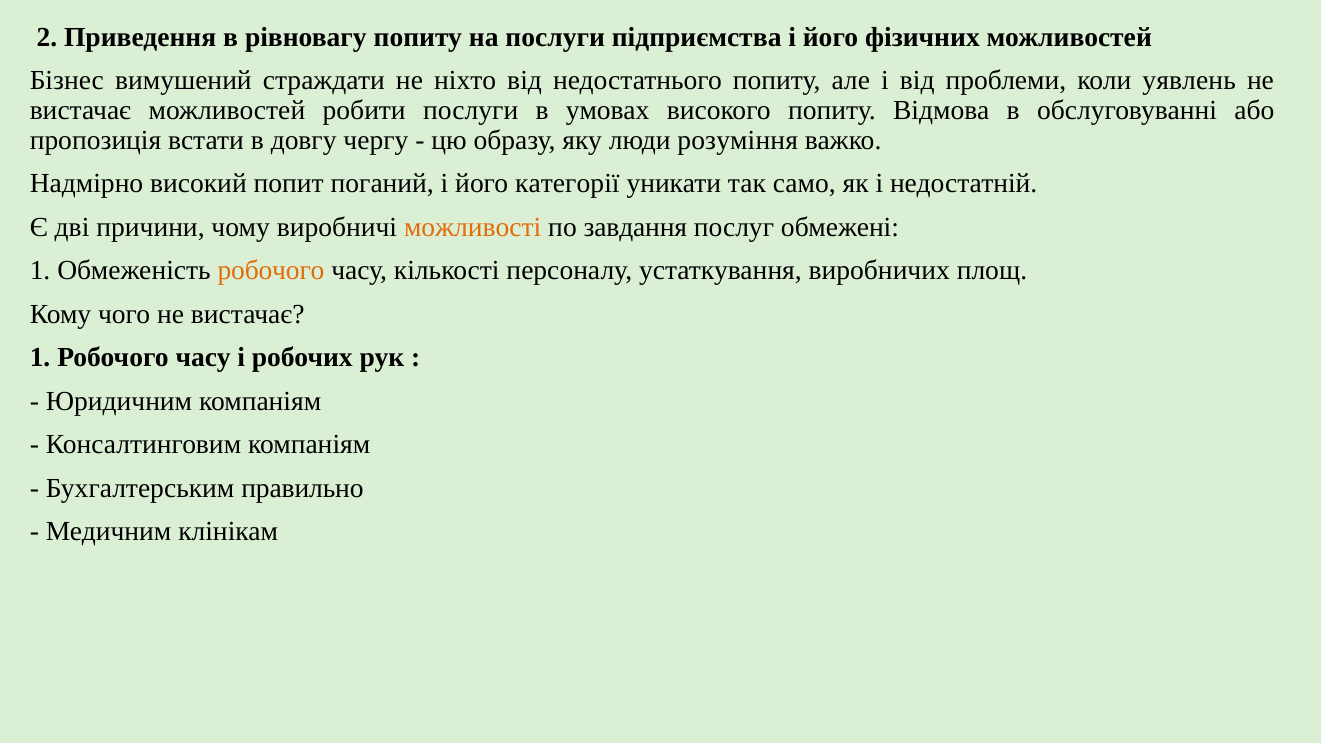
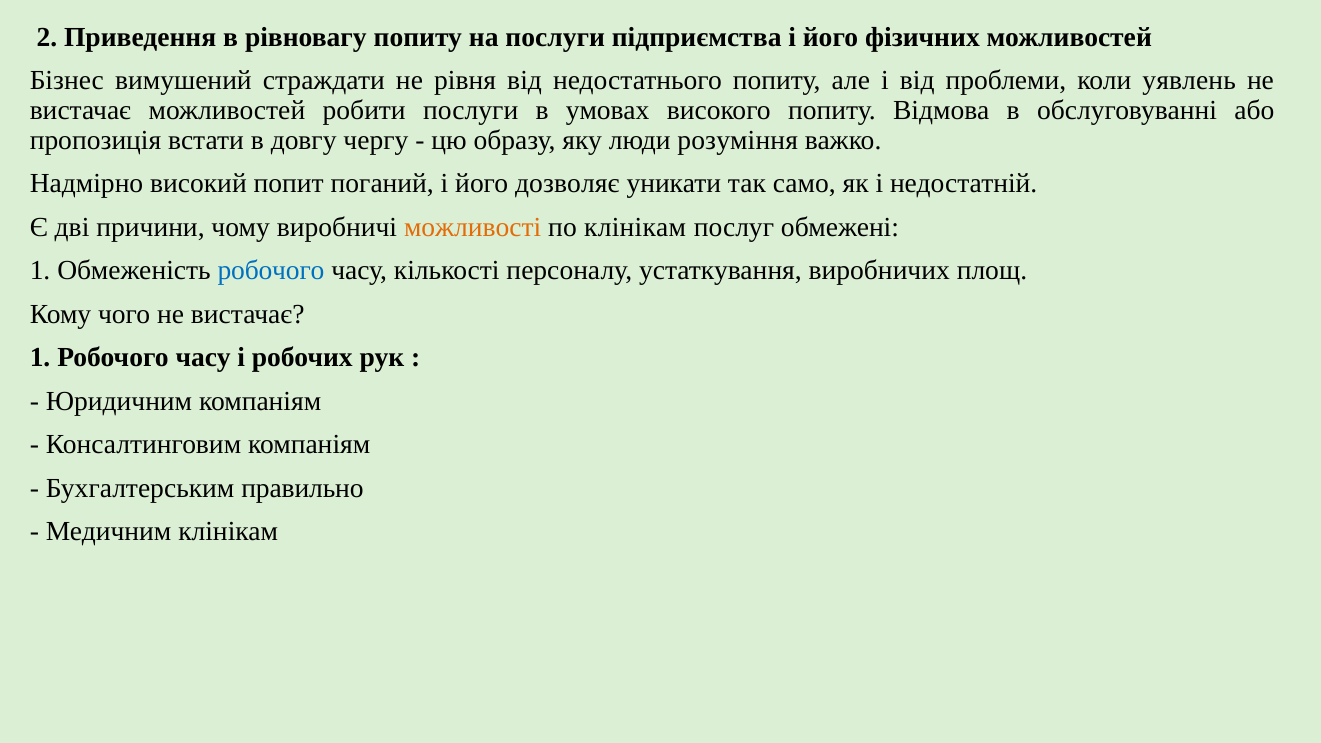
ніхто: ніхто -> рівня (465, 81)
категорії: категорії -> дозволяє (567, 184)
по завдання: завдання -> клінікам (635, 227)
робочого colour: orange -> blue (271, 271)
